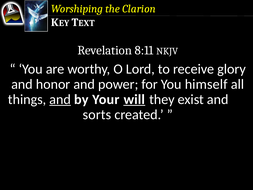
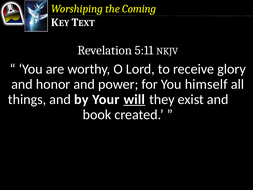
Clarion: Clarion -> Coming (139, 9)
8:11: 8:11 -> 5:11 (144, 50)
and underline: present -> none (60, 99)
sorts: sorts -> book (97, 114)
